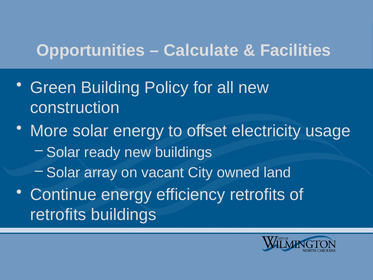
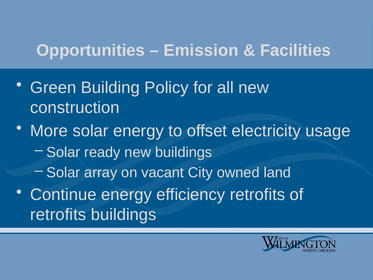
Calculate: Calculate -> Emission (201, 50)
